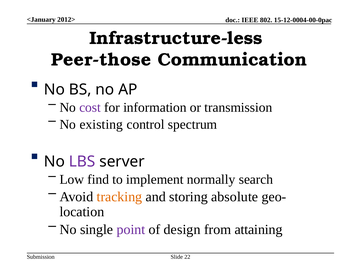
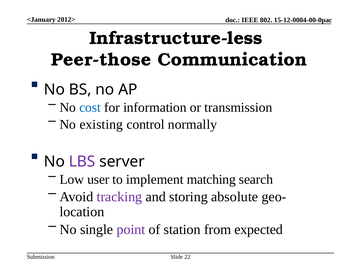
cost colour: purple -> blue (90, 108)
spectrum: spectrum -> normally (193, 125)
find: find -> user (98, 180)
normally: normally -> matching (211, 180)
tracking colour: orange -> purple (119, 197)
design: design -> station (182, 230)
attaining: attaining -> expected (259, 230)
